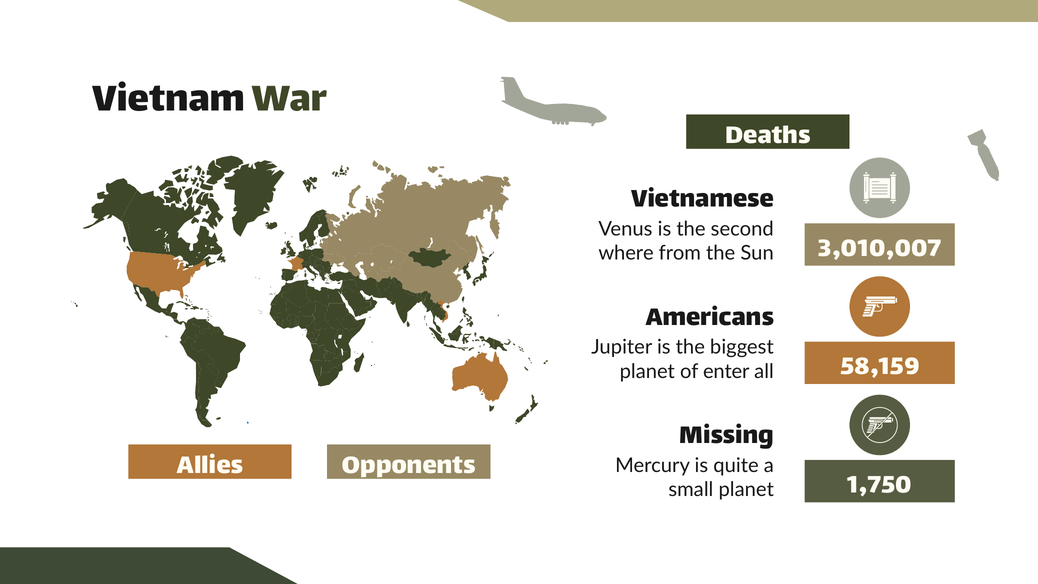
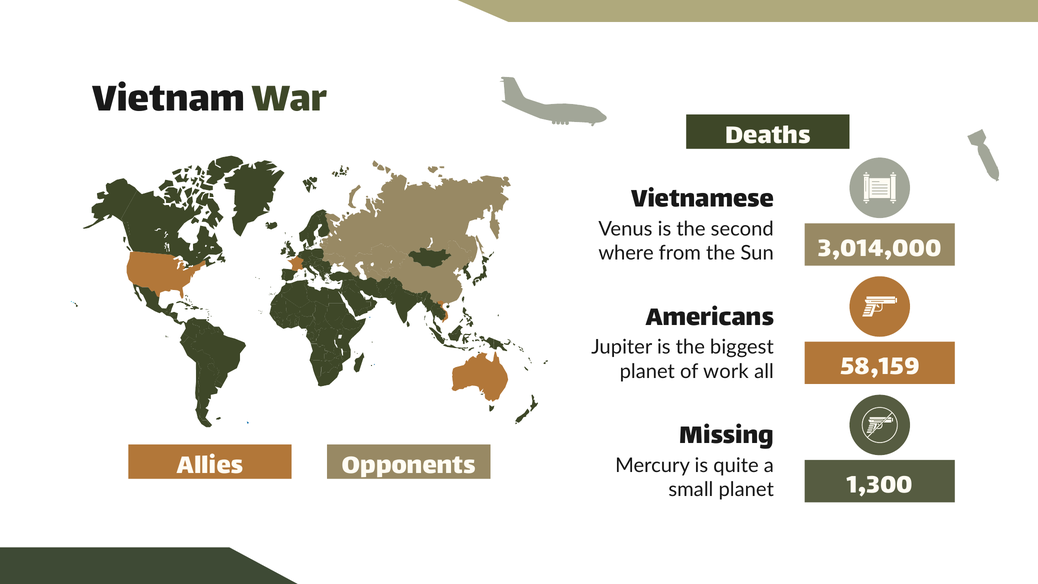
3,010,007: 3,010,007 -> 3,014,000 (880, 247)
enter: enter -> work (726, 371)
1,750: 1,750 -> 1,300 (880, 483)
